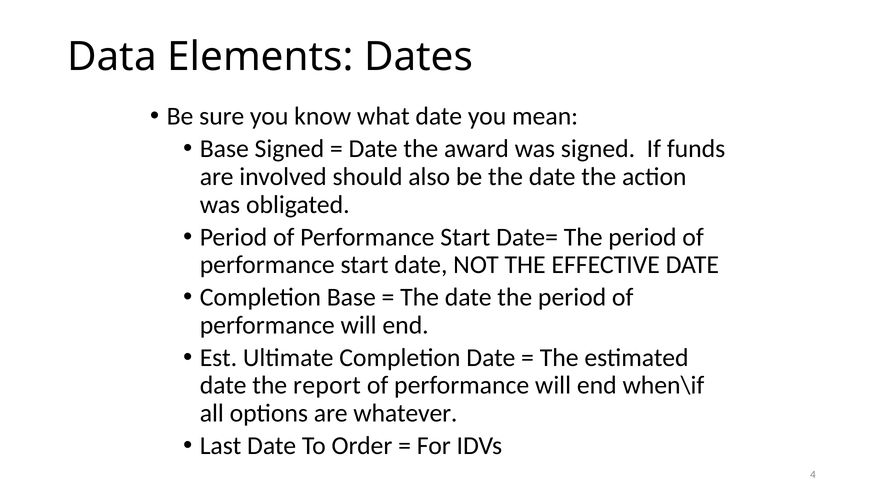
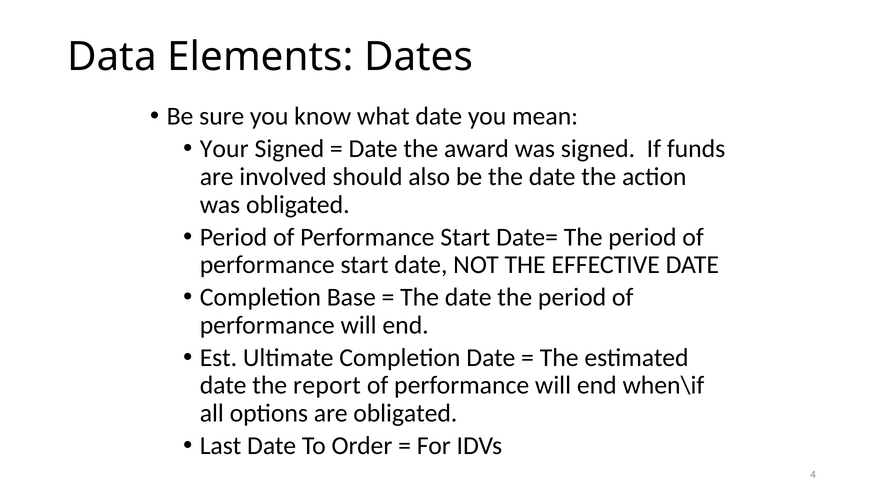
Base: Base -> Your (224, 149)
are whatever: whatever -> obligated (405, 413)
